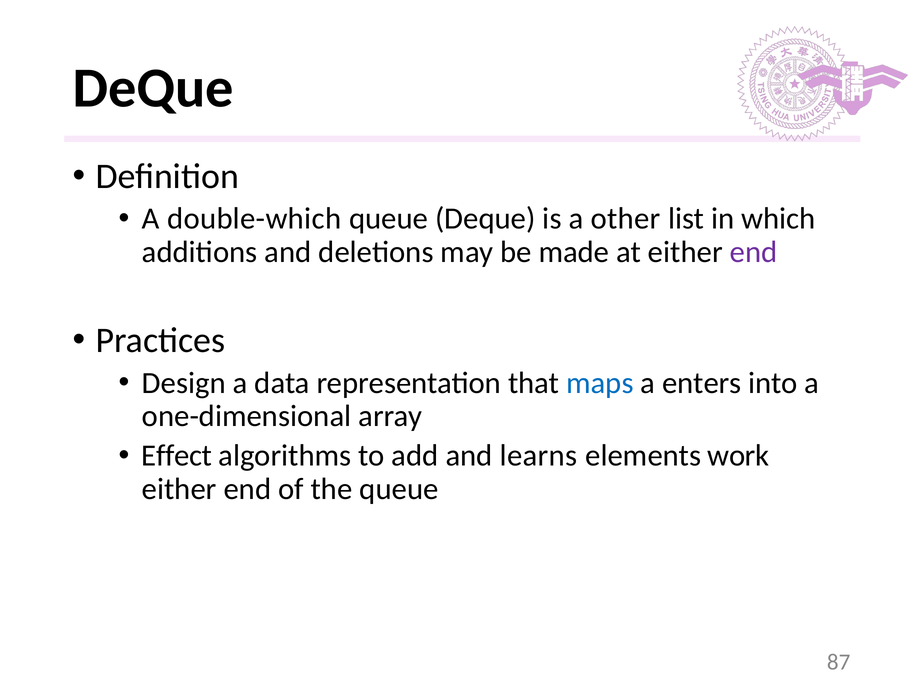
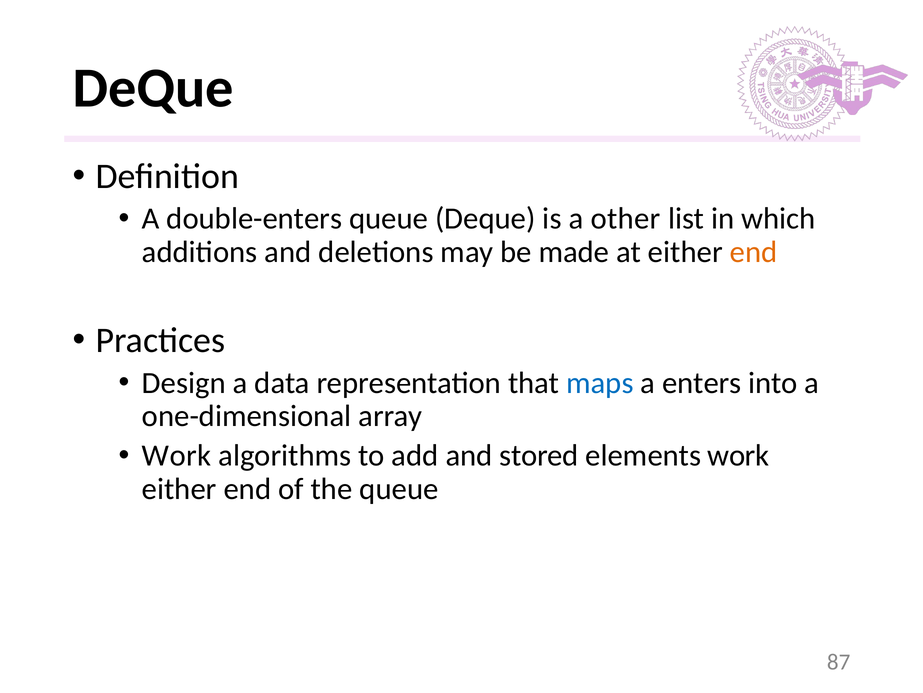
double-which: double-which -> double-enters (254, 219)
end colour: purple -> orange (754, 252)
Effect: Effect -> Work (176, 455)
learns: learns -> stored (539, 455)
